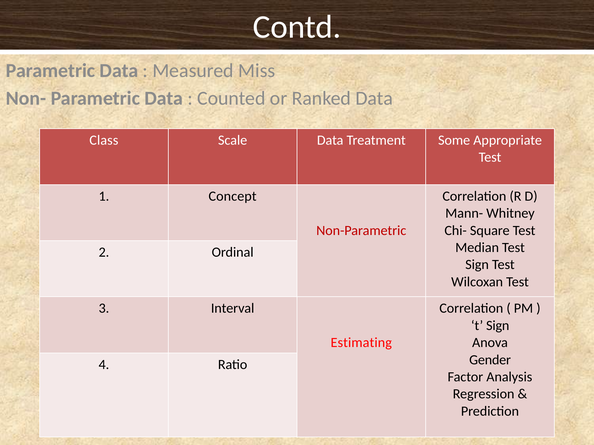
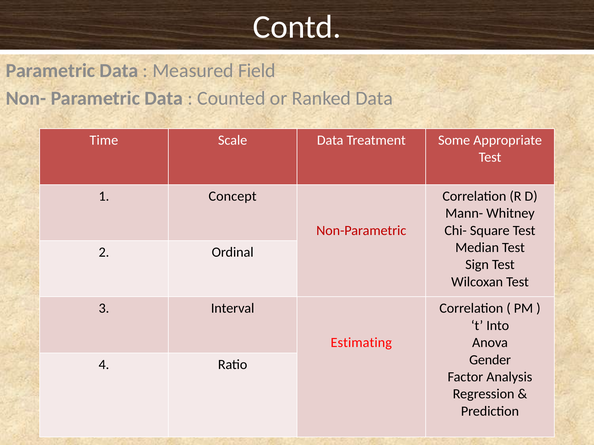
Miss: Miss -> Field (257, 71)
Class: Class -> Time (104, 140)
t Sign: Sign -> Into (498, 326)
